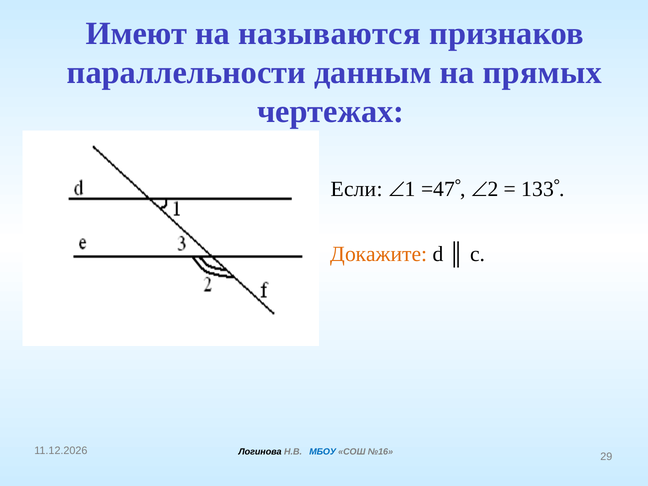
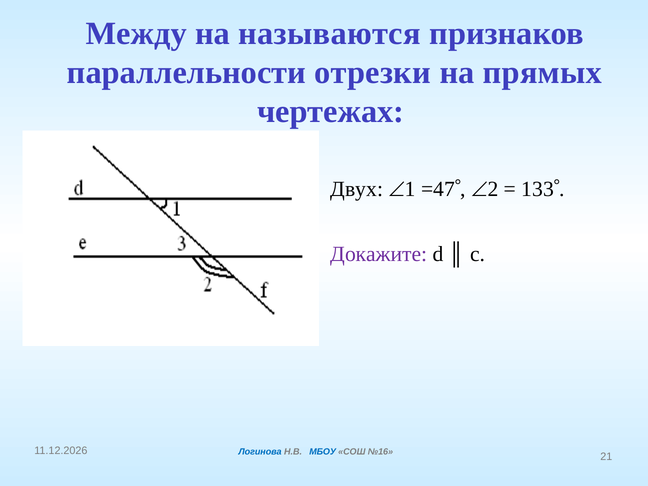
Имеют: Имеют -> Между (136, 34)
данным: данным -> отрезки (373, 73)
Если: Если -> Двух (357, 189)
Докажите colour: orange -> purple (379, 254)
Логинова colour: black -> blue (260, 452)
29: 29 -> 21 (606, 456)
